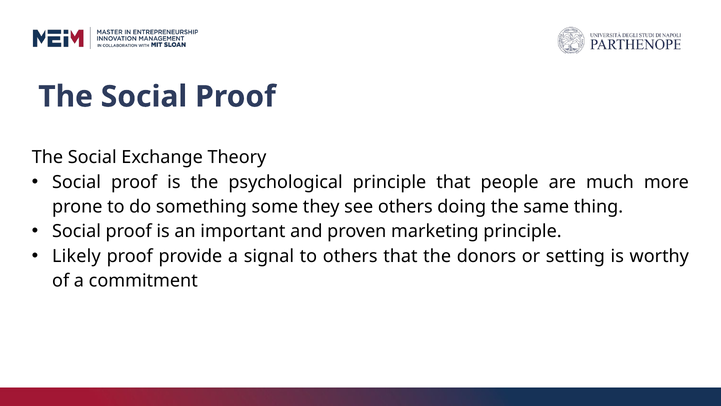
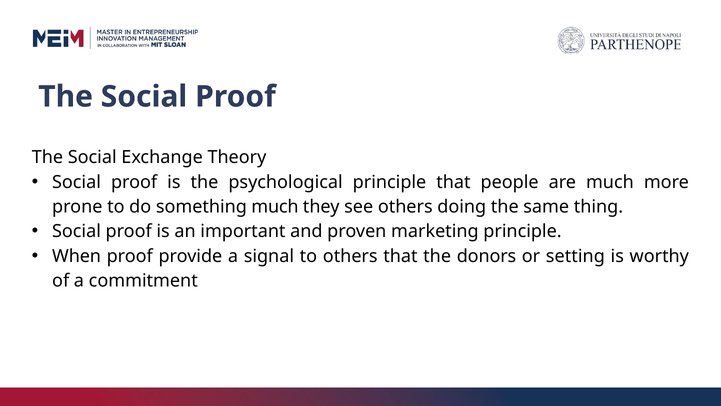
something some: some -> much (275, 207)
Likely: Likely -> When (77, 256)
